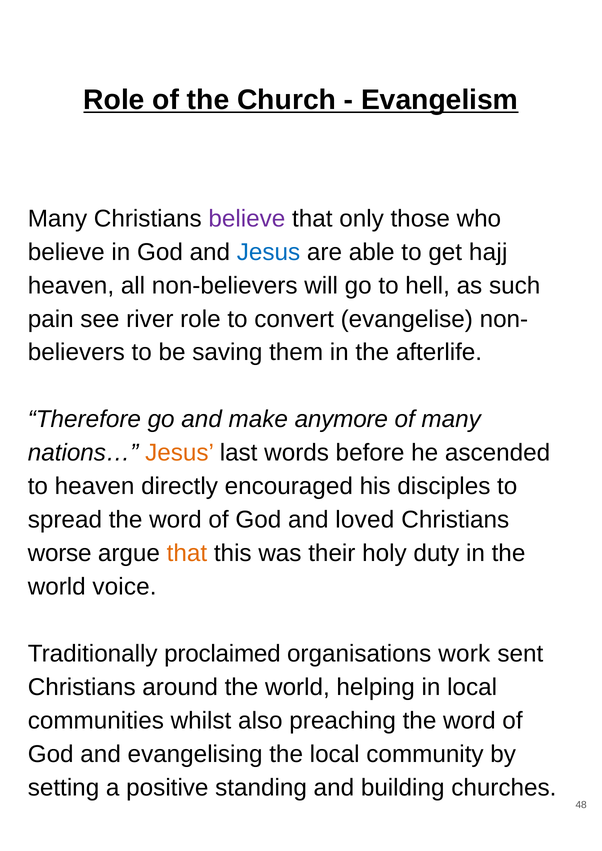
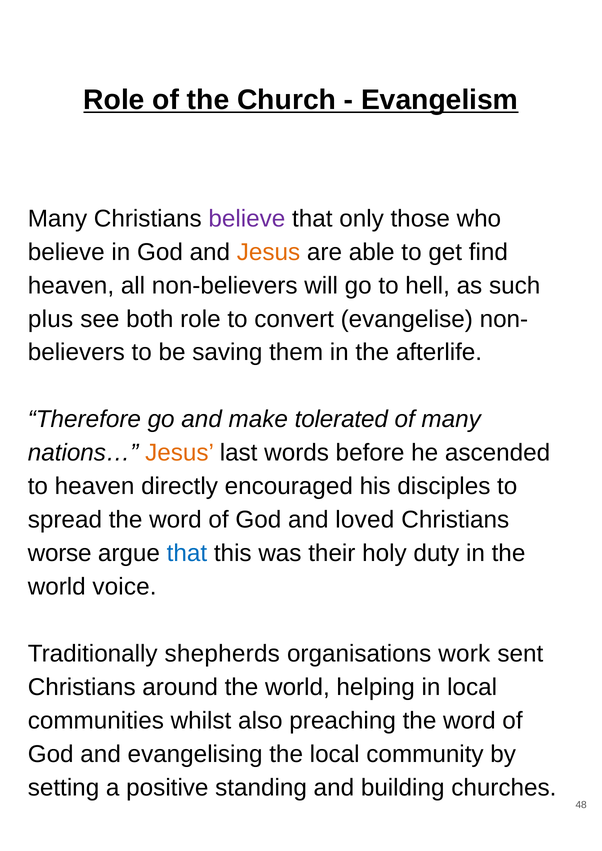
Jesus colour: blue -> orange (269, 252)
hajj: hajj -> find (488, 252)
pain: pain -> plus (51, 319)
river: river -> both (150, 319)
anymore: anymore -> tolerated (341, 420)
that colour: orange -> blue (187, 554)
proclaimed: proclaimed -> shepherds (222, 654)
